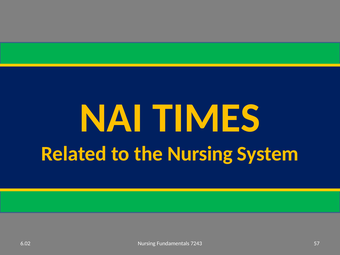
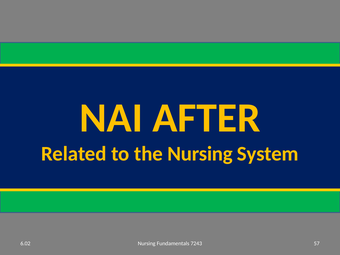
TIMES: TIMES -> AFTER (206, 118)
